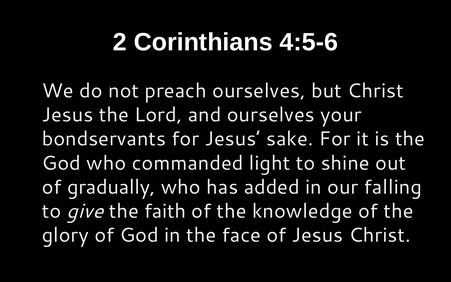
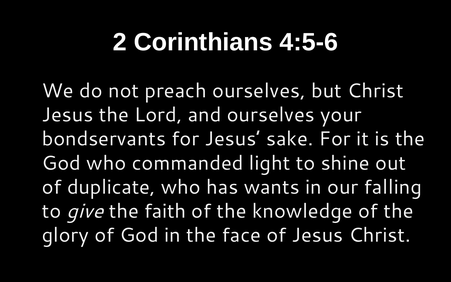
gradually: gradually -> duplicate (111, 187)
added: added -> wants (272, 187)
